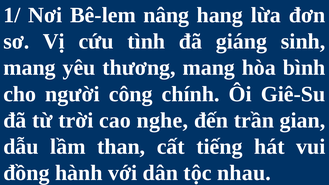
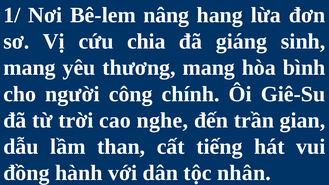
tình: tình -> chia (146, 41)
nhau: nhau -> nhân (244, 173)
